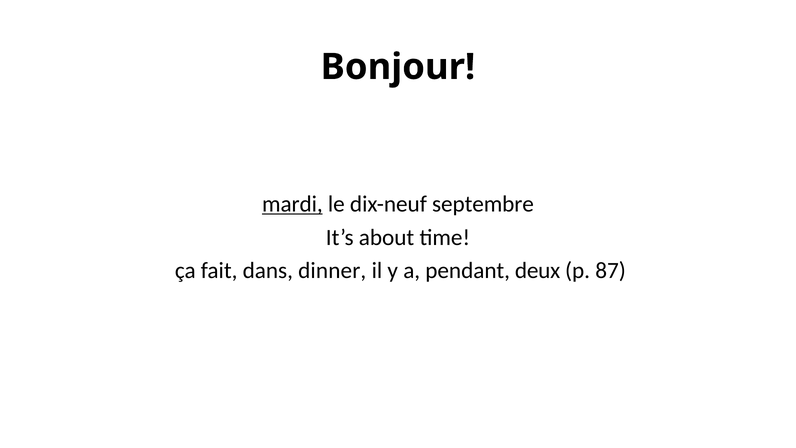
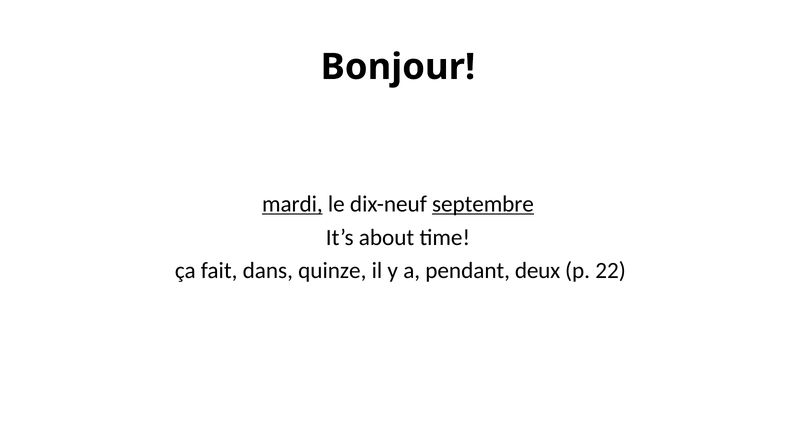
septembre underline: none -> present (483, 204)
dinner: dinner -> quinze (332, 271)
87: 87 -> 22 (611, 271)
